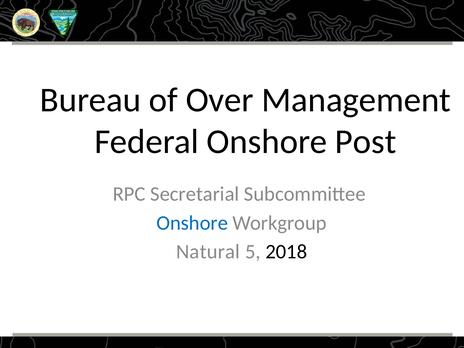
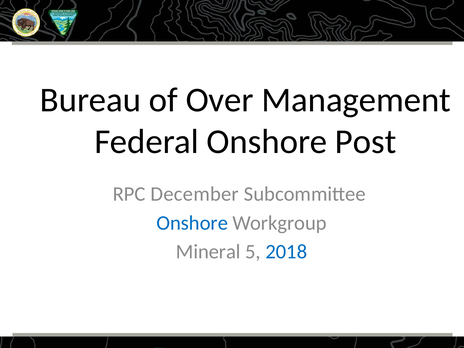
Secretarial: Secretarial -> December (195, 194)
Natural: Natural -> Mineral (208, 252)
2018 colour: black -> blue (286, 252)
